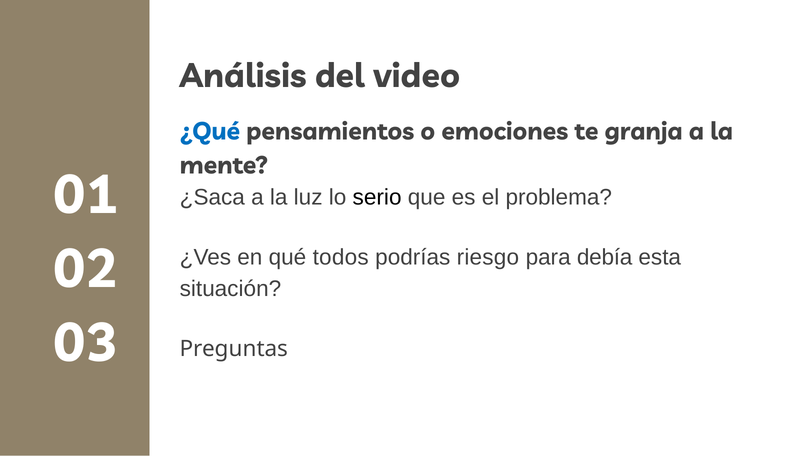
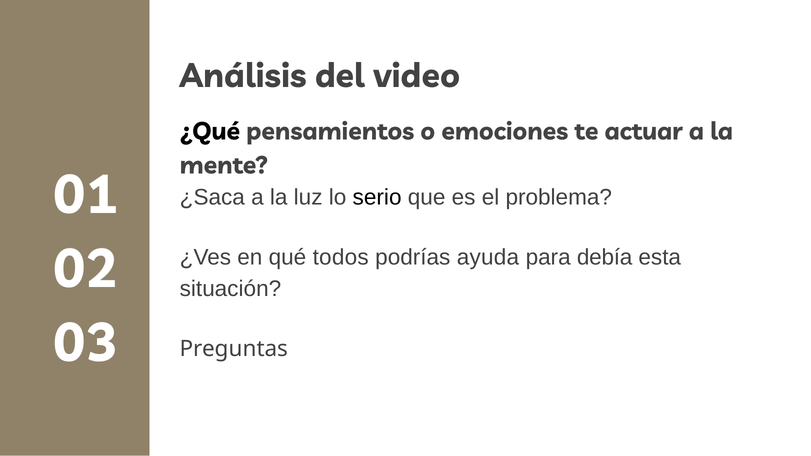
¿Qué colour: blue -> black (210, 132)
granja: granja -> actuar (644, 132)
riesgo: riesgo -> ayuda (488, 258)
